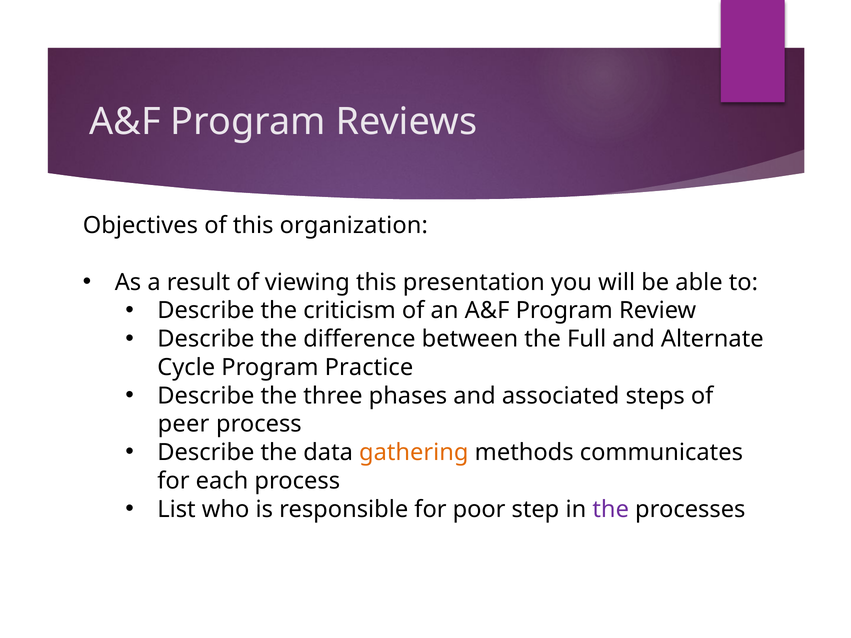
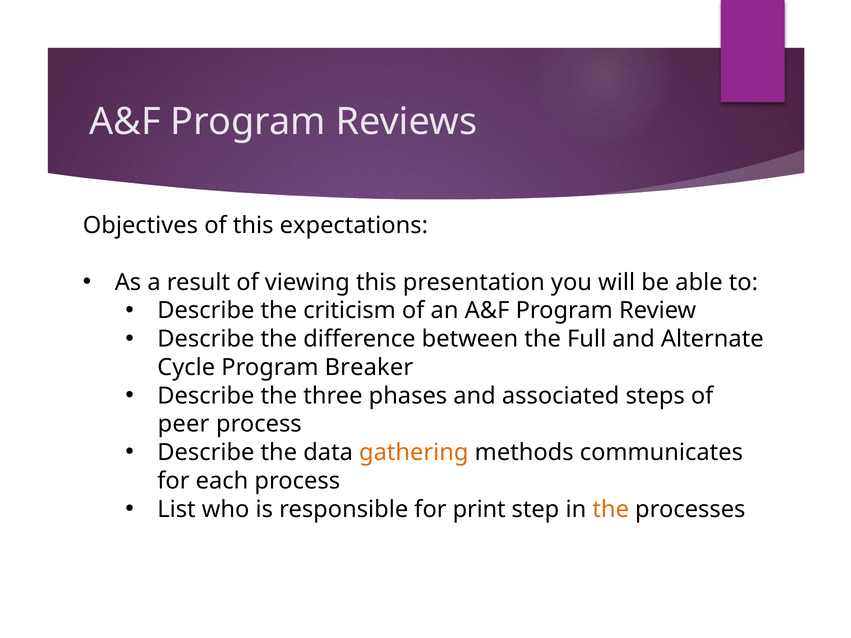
organization: organization -> expectations (354, 226)
Practice: Practice -> Breaker (369, 368)
poor: poor -> print (479, 509)
the colour: purple -> orange (611, 509)
